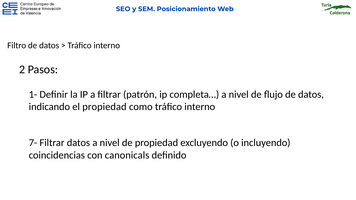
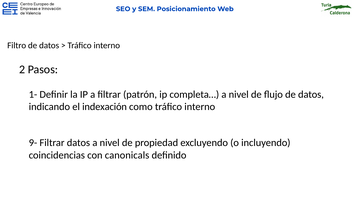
el propiedad: propiedad -> indexación (105, 107)
7-: 7- -> 9- (33, 143)
